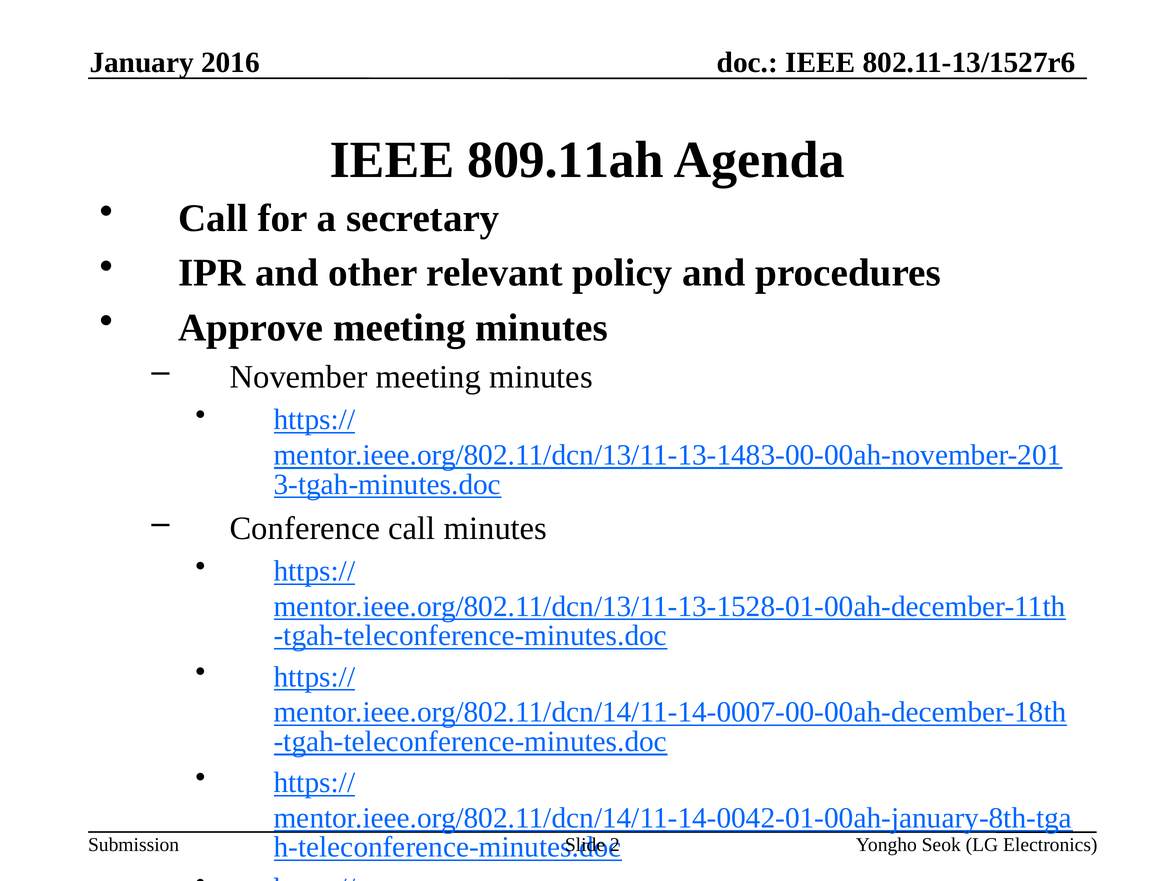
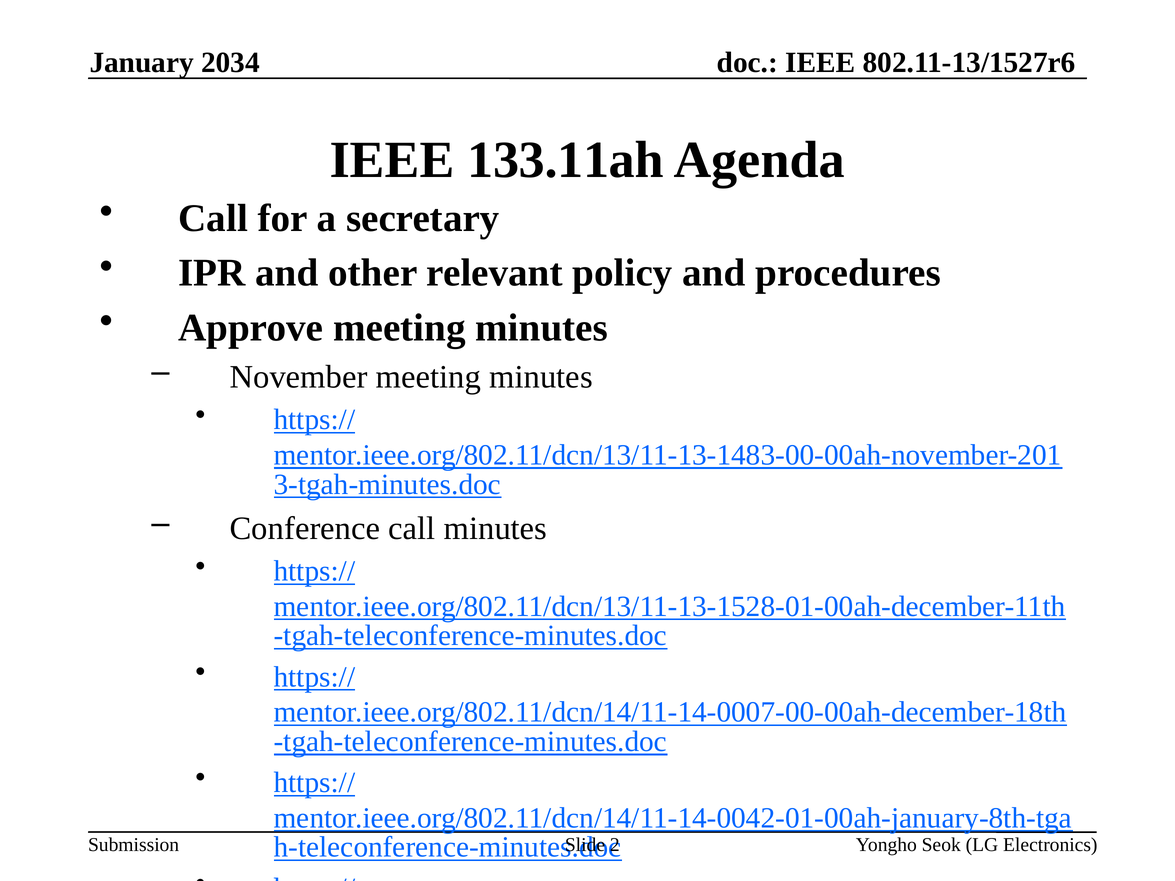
2016: 2016 -> 2034 (230, 63)
809.11ah: 809.11ah -> 133.11ah (566, 160)
